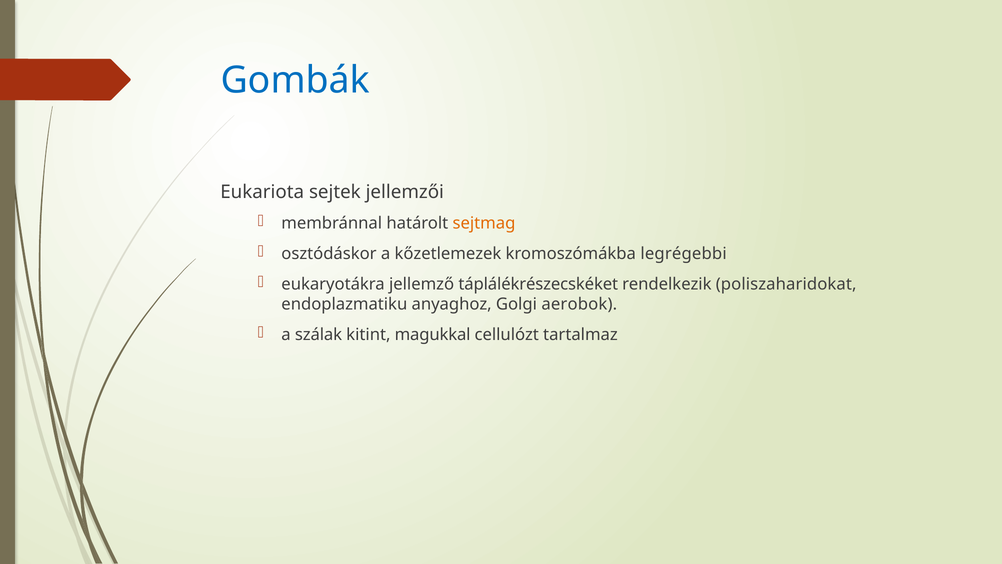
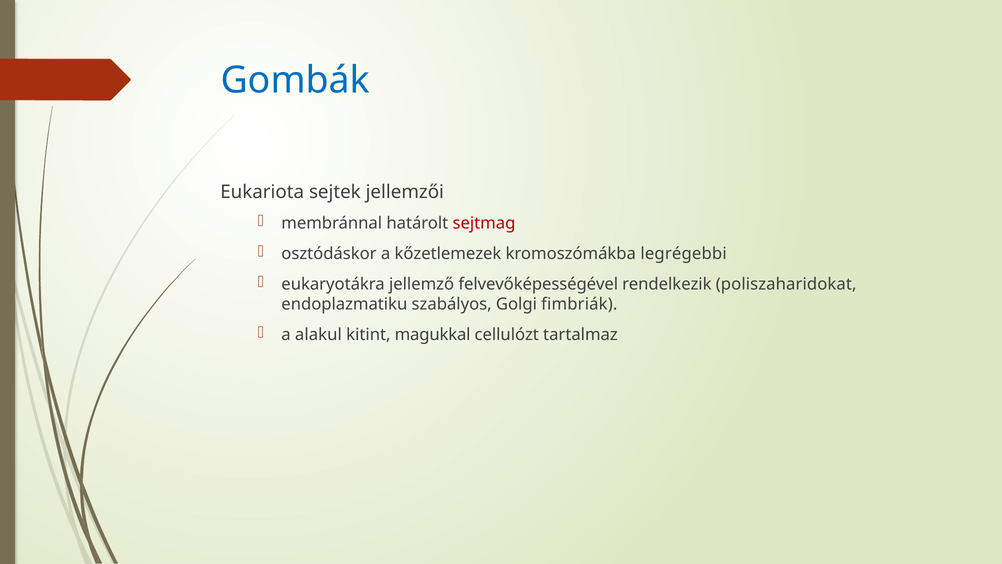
sejtmag colour: orange -> red (484, 223)
táplálékrészecskéket: táplálékrészecskéket -> felvevőképességével (538, 284)
anyaghoz: anyaghoz -> szabályos (452, 304)
aerobok: aerobok -> fimbriák (579, 304)
szálak: szálak -> alakul (318, 335)
